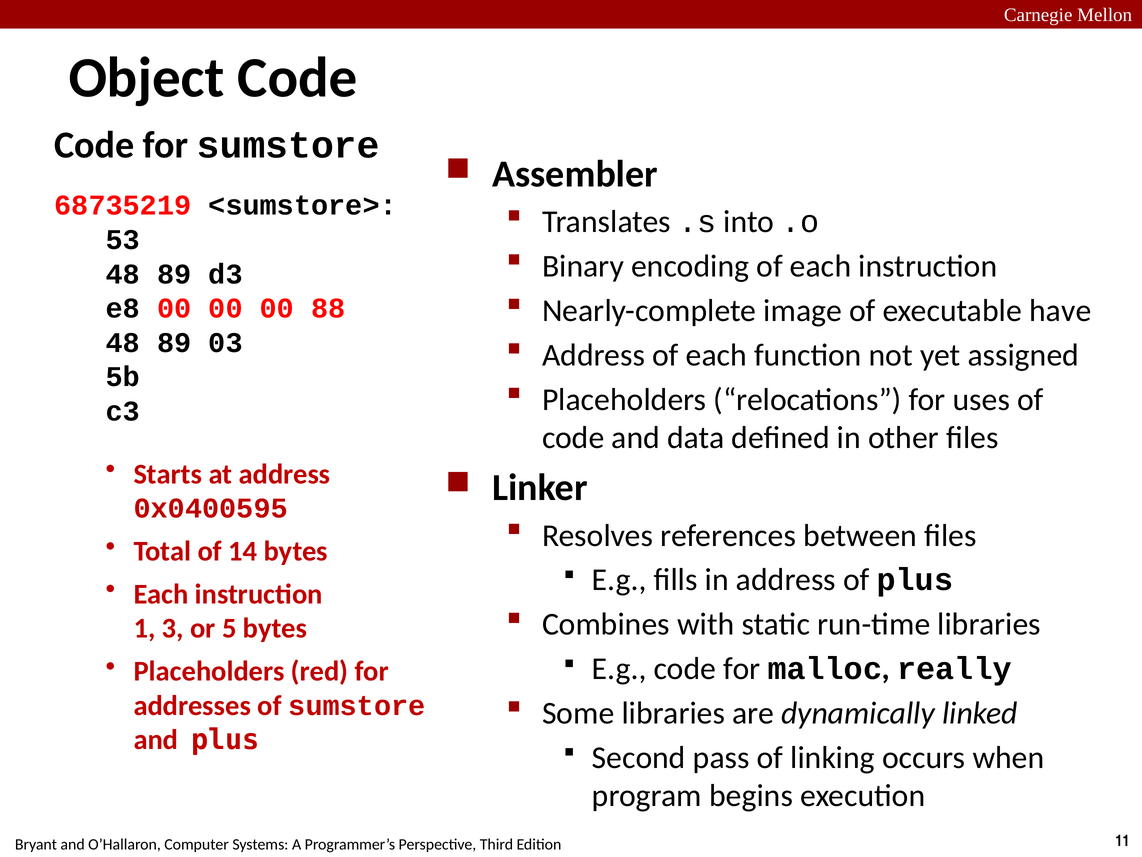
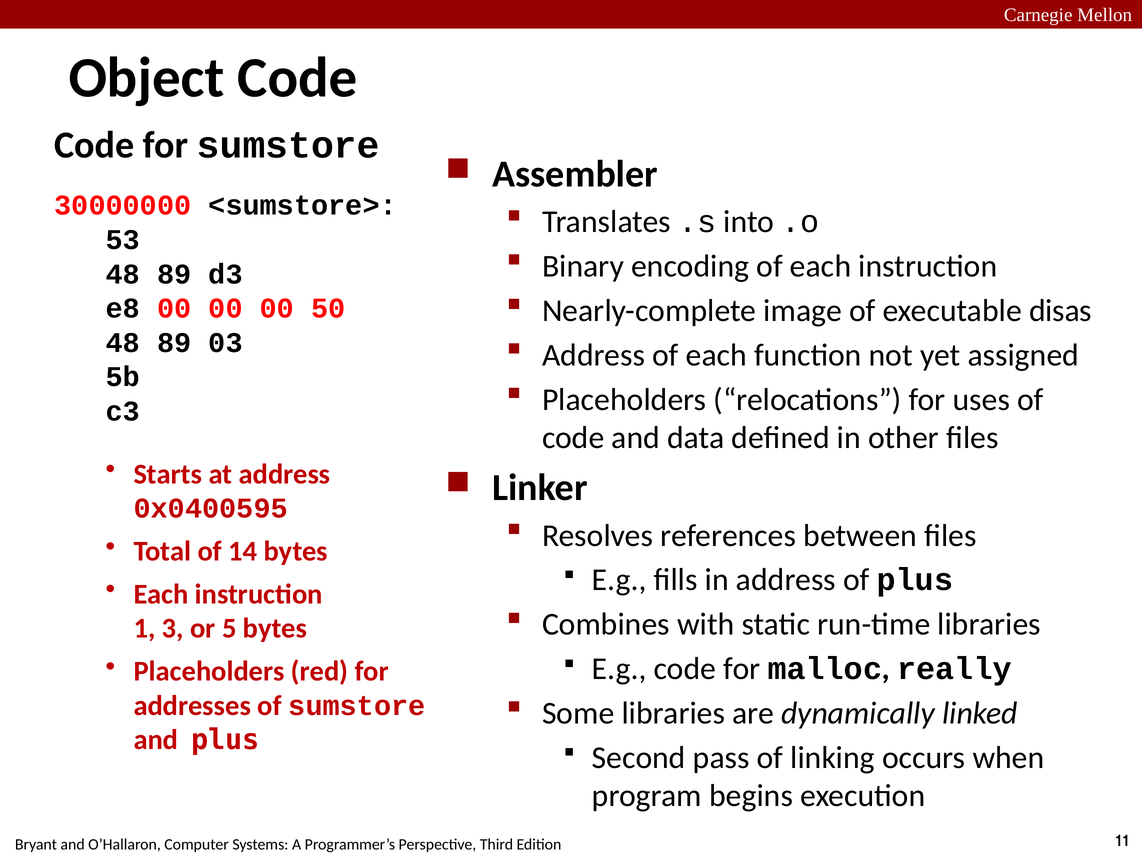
68735219: 68735219 -> 30000000 (123, 205)
have: have -> disas (1060, 311)
88: 88 -> 50 (328, 308)
